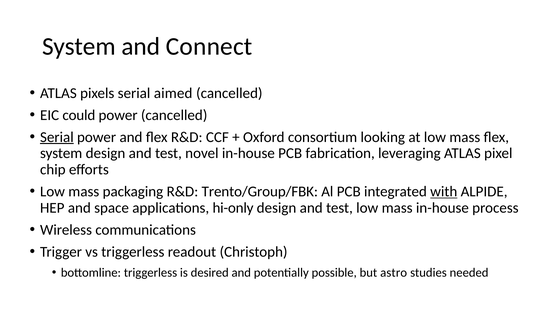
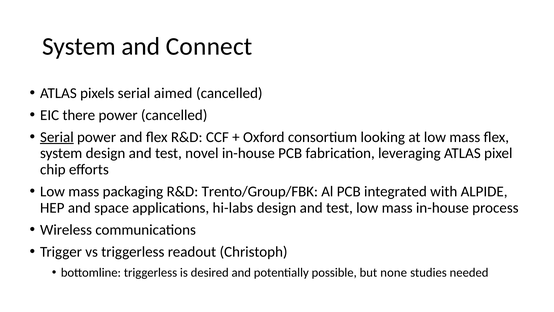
could: could -> there (79, 115)
with underline: present -> none (444, 191)
hi-only: hi-only -> hi-labs (233, 208)
astro: astro -> none (394, 272)
